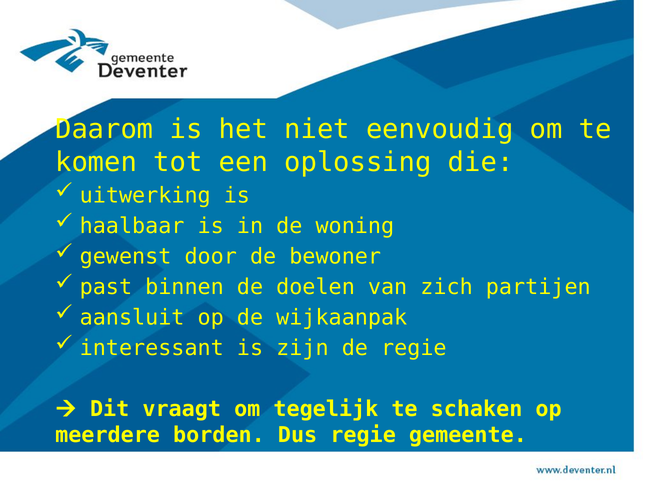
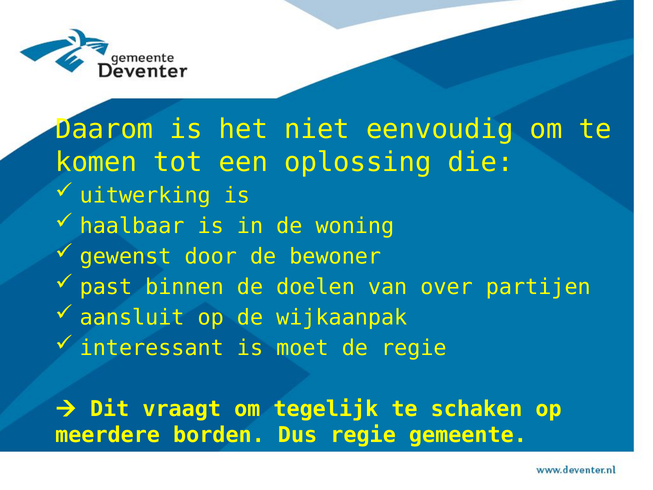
zich: zich -> over (447, 287)
zijn: zijn -> moet (302, 348)
